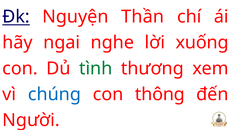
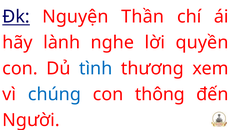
ngai: ngai -> lành (62, 43)
xuống: xuống -> quyền (202, 43)
tình colour: green -> blue (96, 68)
